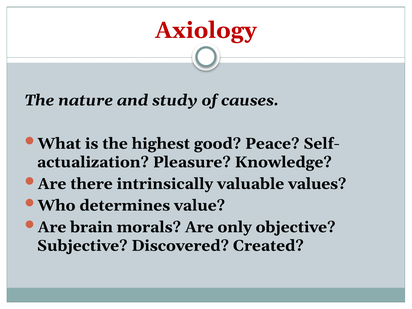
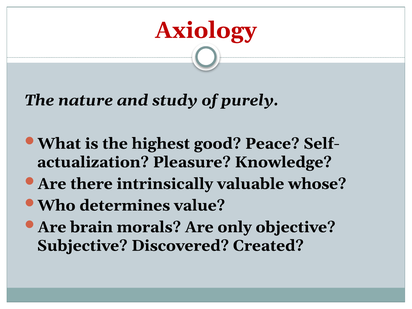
causes: causes -> purely (250, 100)
values: values -> whose (317, 184)
